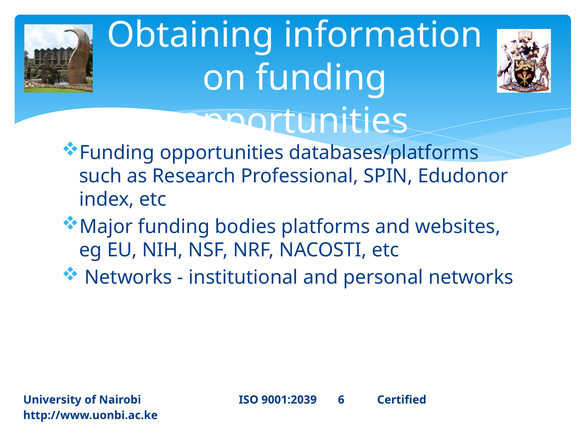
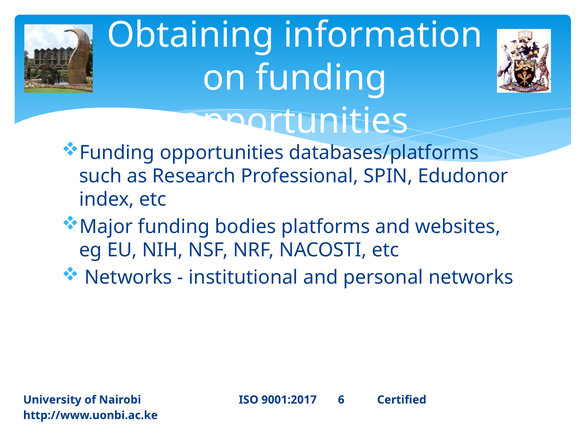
9001:2039: 9001:2039 -> 9001:2017 (289, 400)
